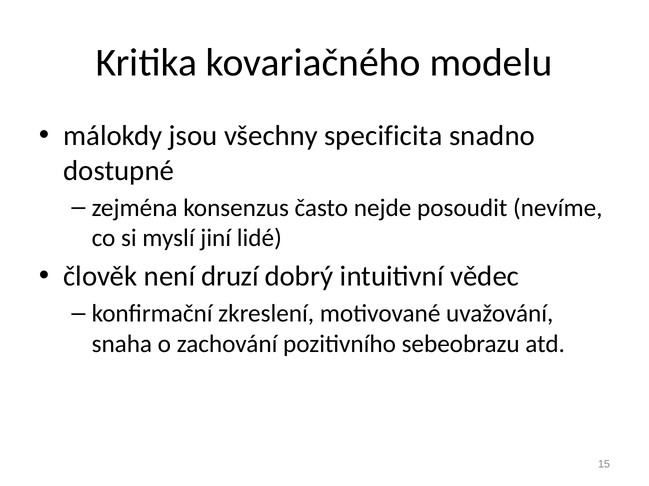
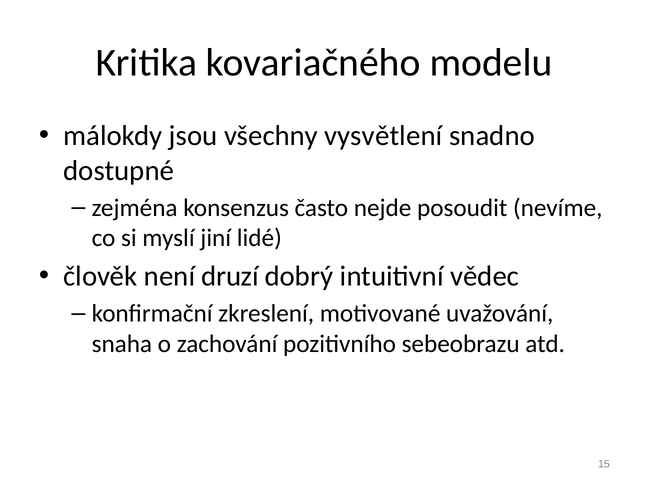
specificita: specificita -> vysvětlení (383, 136)
